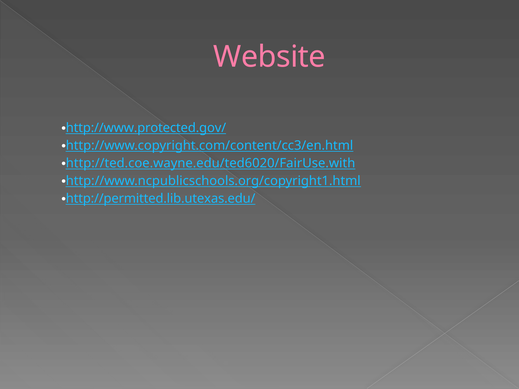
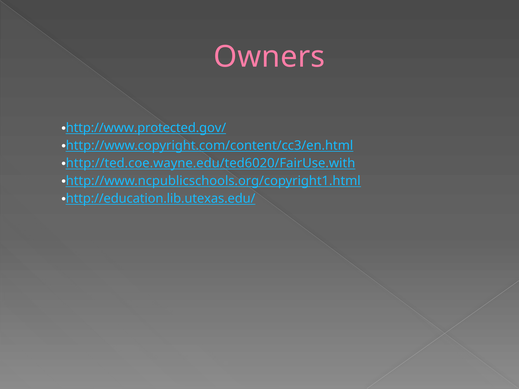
Website: Website -> Owners (269, 57)
http://permitted.lib.utexas.edu/: http://permitted.lib.utexas.edu/ -> http://education.lib.utexas.edu/ (161, 199)
